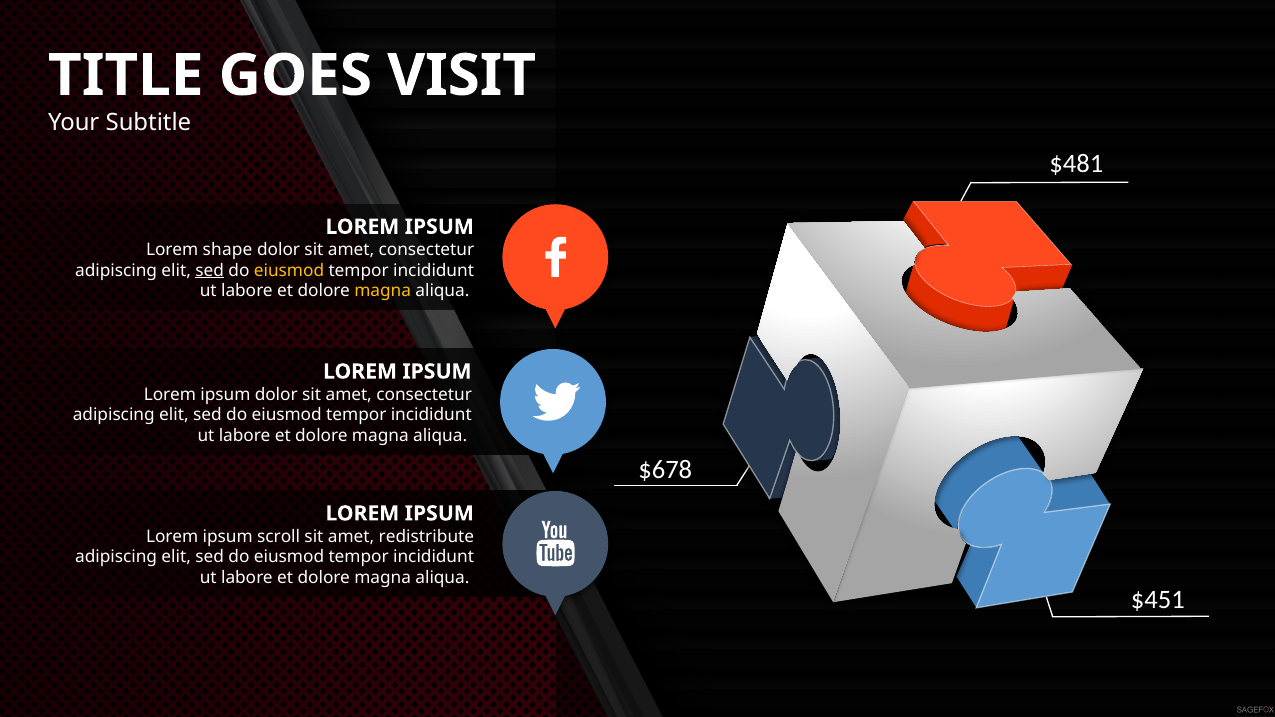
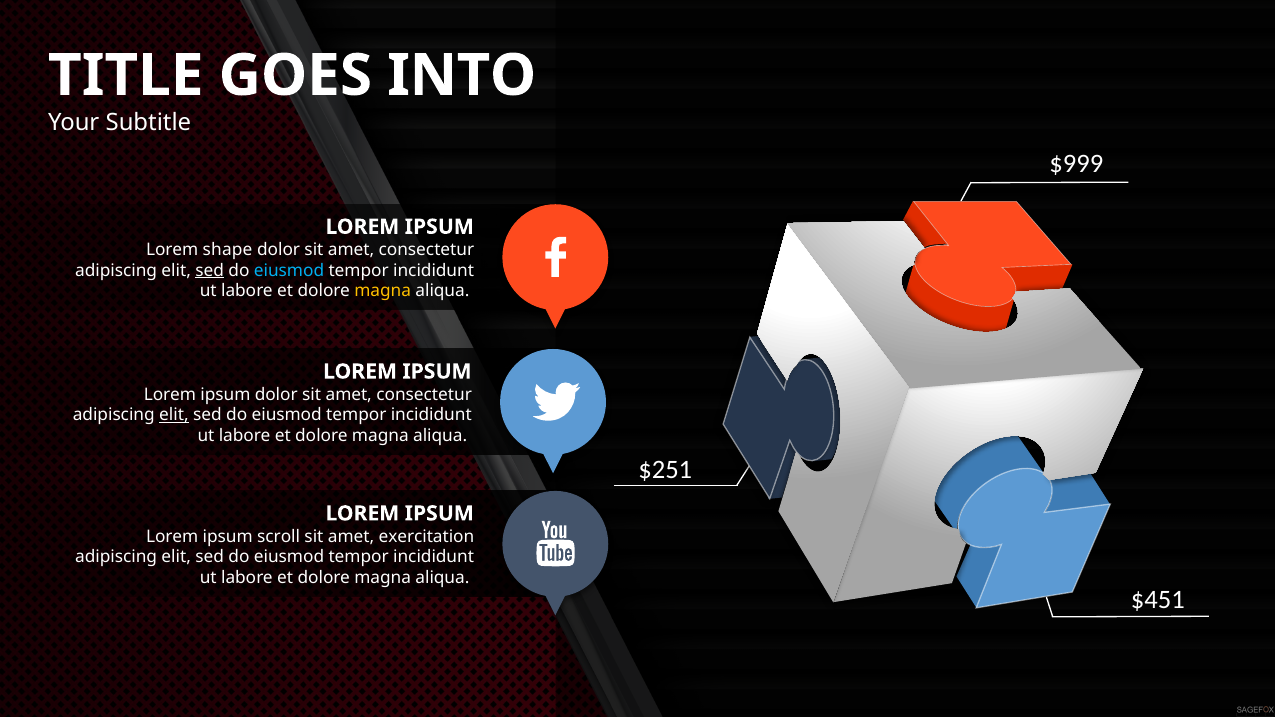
VISIT: VISIT -> INTO (462, 76)
$481: $481 -> $999 (1076, 164)
eiusmod colour: yellow -> light blue (289, 270)
elit underline: none -> present (174, 415)
$678: $678 -> $251 (665, 470)
redistribute: redistribute -> exercitation (426, 536)
